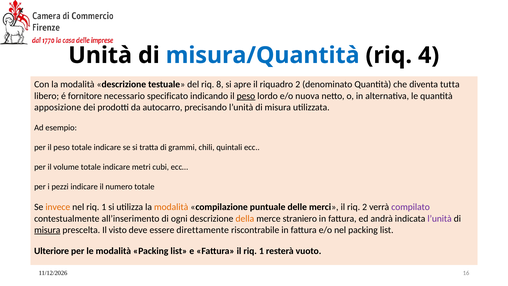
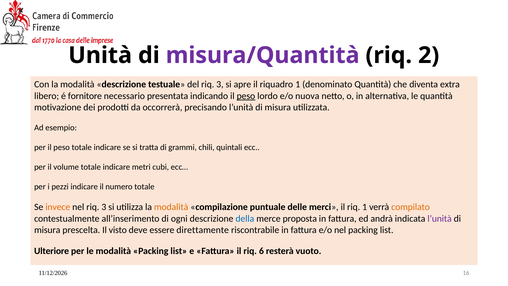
misura/Quantità colour: blue -> purple (263, 55)
4: 4 -> 2 (429, 55)
del riq 8: 8 -> 3 (220, 84)
riquadro 2: 2 -> 1 (298, 84)
tutta: tutta -> extra (450, 84)
specificato: specificato -> presentata (168, 96)
apposizione: apposizione -> motivazione (58, 107)
autocarro: autocarro -> occorrerà (162, 107)
nel riq 1: 1 -> 3 (104, 207)
riq 2: 2 -> 1 (365, 207)
compilato colour: purple -> orange (411, 207)
della colour: orange -> blue (245, 218)
straniero: straniero -> proposta (300, 218)
misura underline: present -> none (47, 230)
il riq 1: 1 -> 6 (261, 251)
